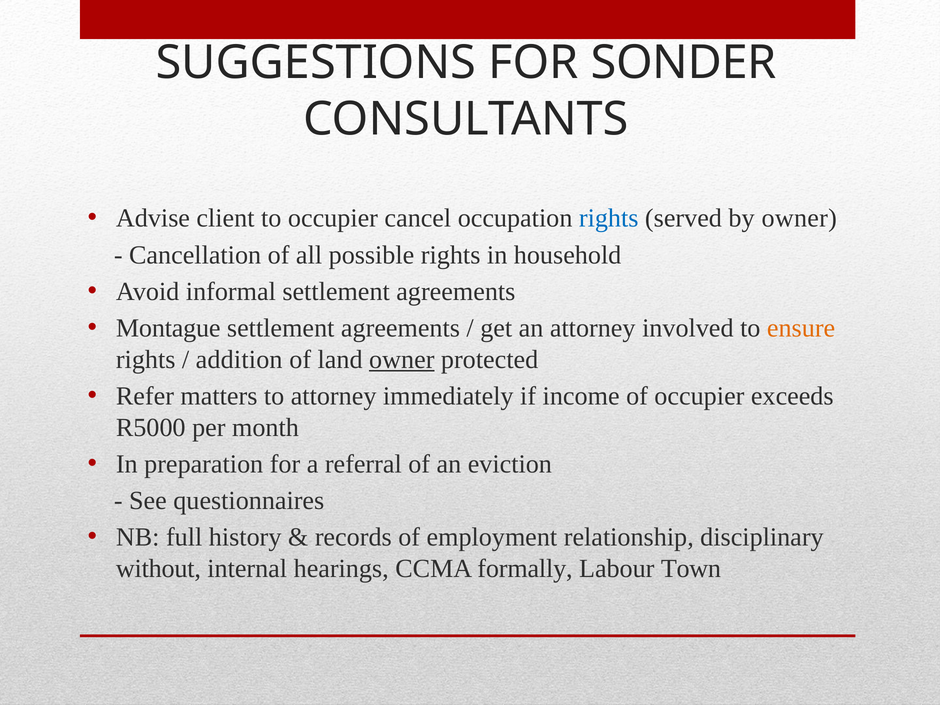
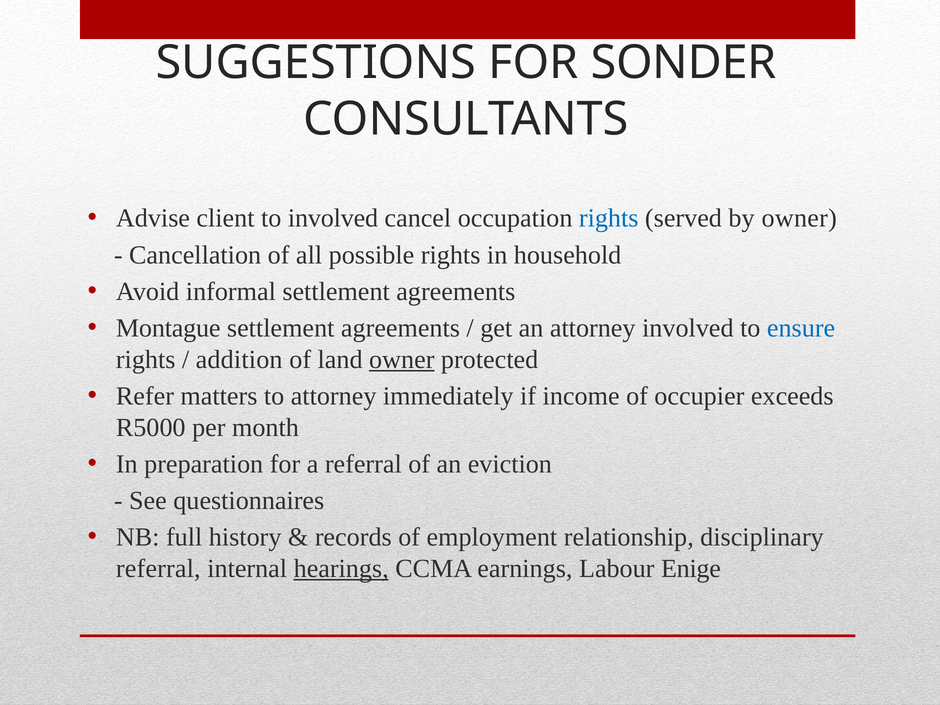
to occupier: occupier -> involved (333, 218)
ensure colour: orange -> blue (801, 328)
without: without -> referral (158, 569)
hearings underline: none -> present (341, 569)
formally: formally -> earnings (525, 569)
Town: Town -> Enige (691, 569)
